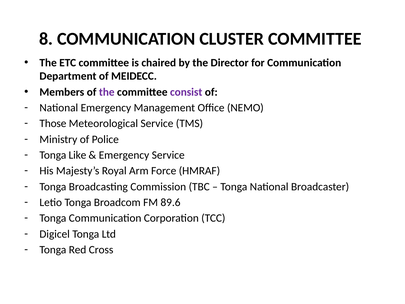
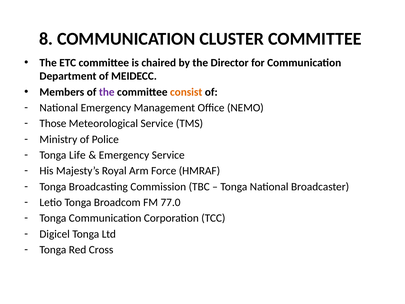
consist colour: purple -> orange (186, 92)
Like: Like -> Life (77, 155)
89.6: 89.6 -> 77.0 (171, 202)
